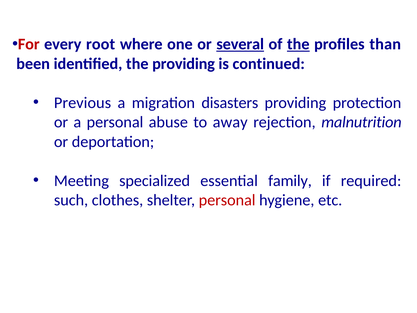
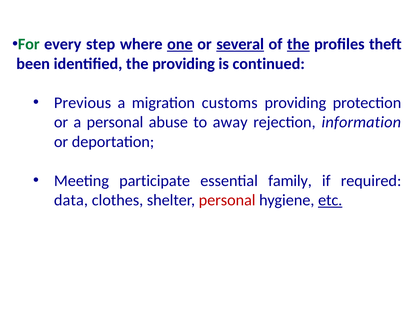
For colour: red -> green (29, 44)
root: root -> step (101, 44)
one underline: none -> present (180, 44)
than: than -> theft (385, 44)
disasters: disasters -> customs (230, 103)
malnutrition: malnutrition -> information (361, 122)
specialized: specialized -> participate (155, 181)
such: such -> data (71, 200)
etc underline: none -> present (330, 200)
